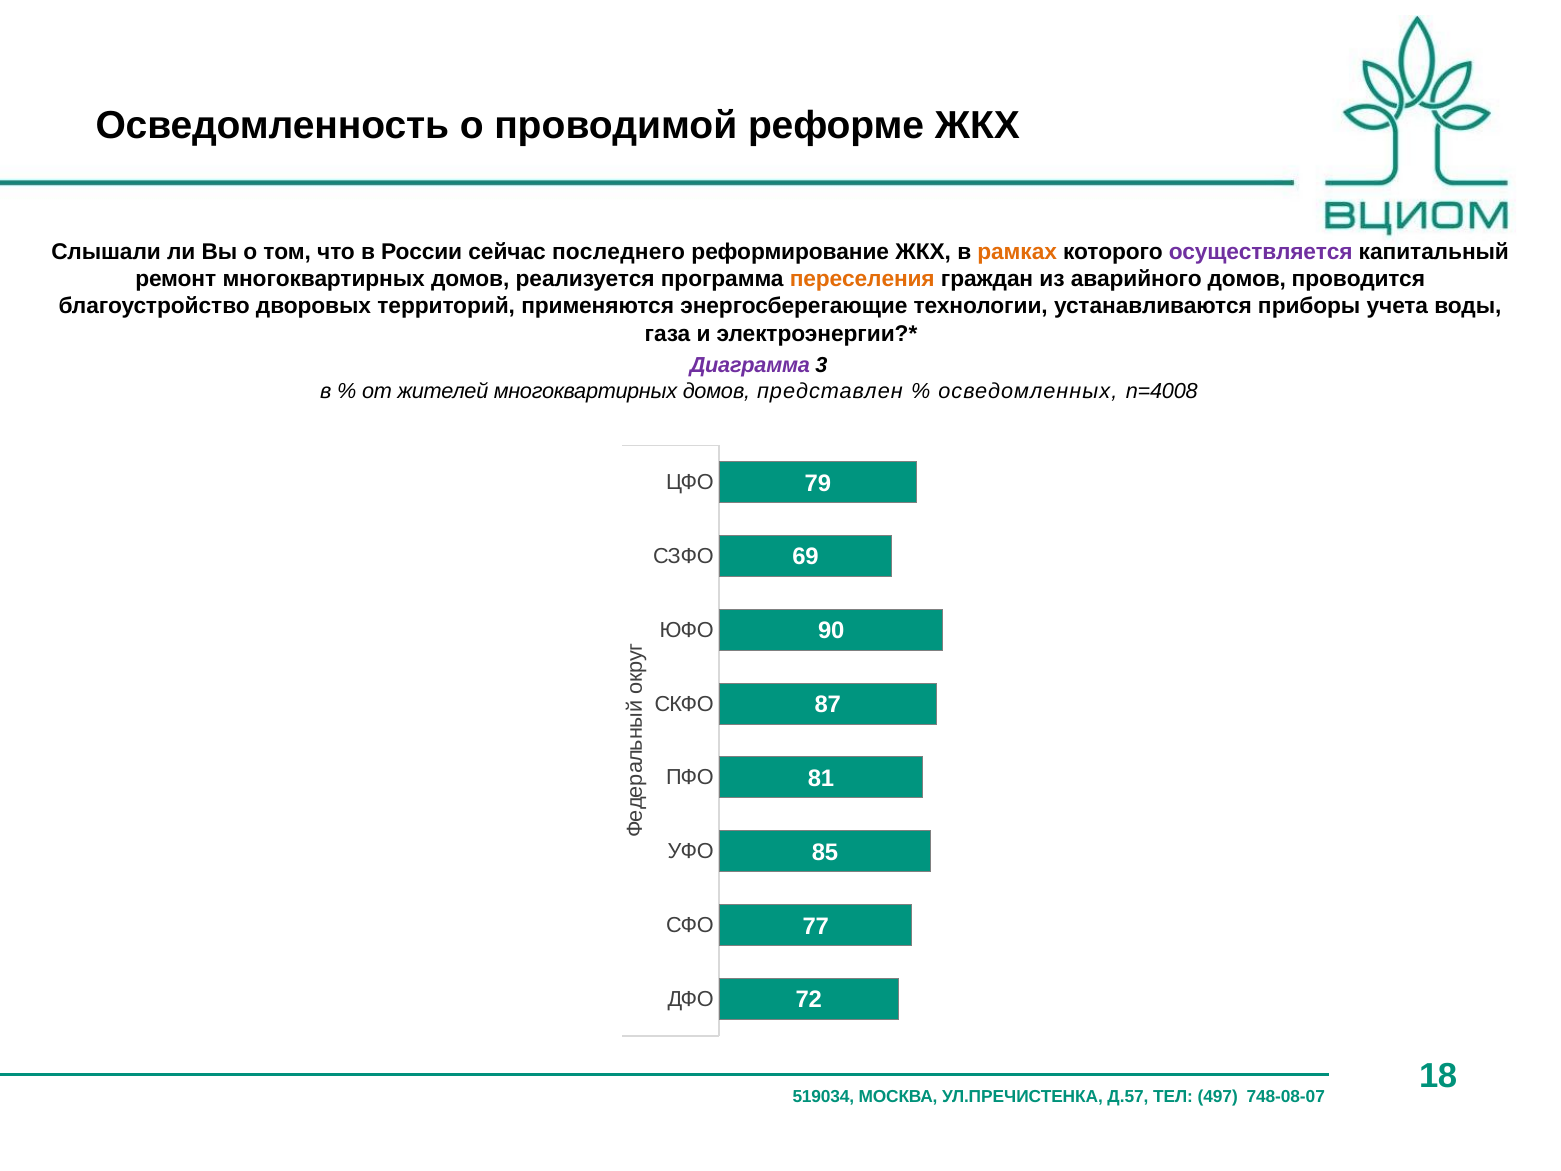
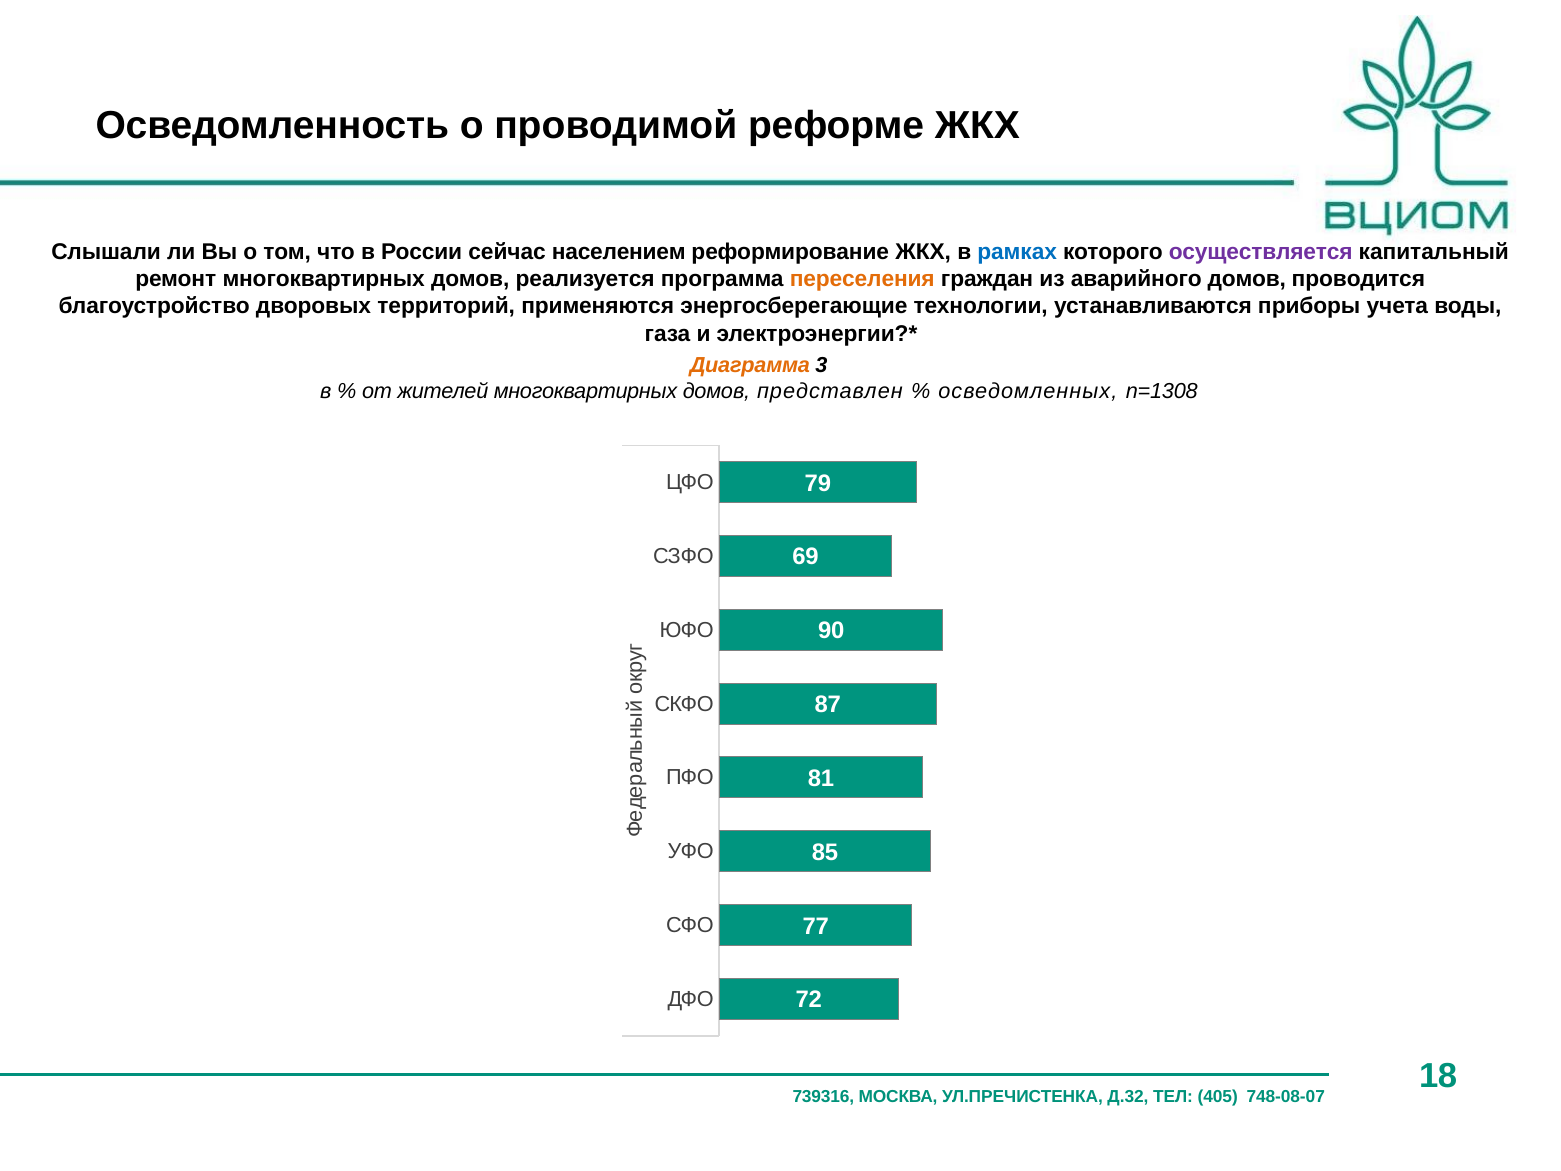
последнего: последнего -> населением (619, 252)
рамках colour: orange -> blue (1017, 252)
Диаграмма colour: purple -> orange (750, 366)
n=4008: n=4008 -> n=1308 (1162, 392)
519034: 519034 -> 739316 (823, 1096)
Д.57: Д.57 -> Д.32 (1128, 1096)
497: 497 -> 405 (1218, 1096)
